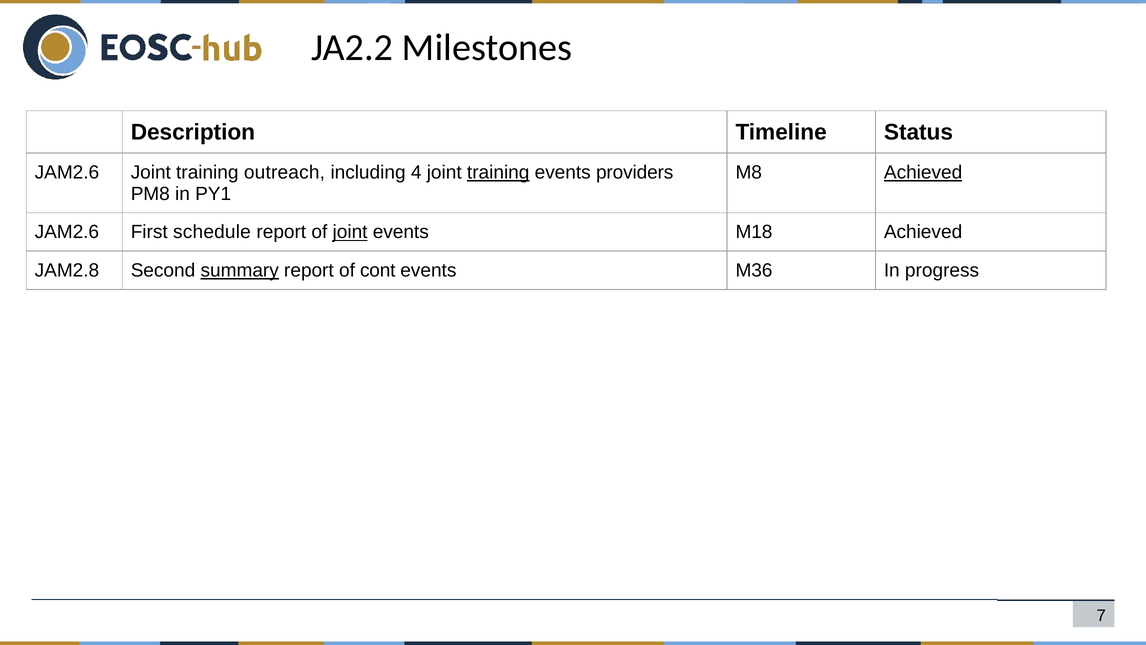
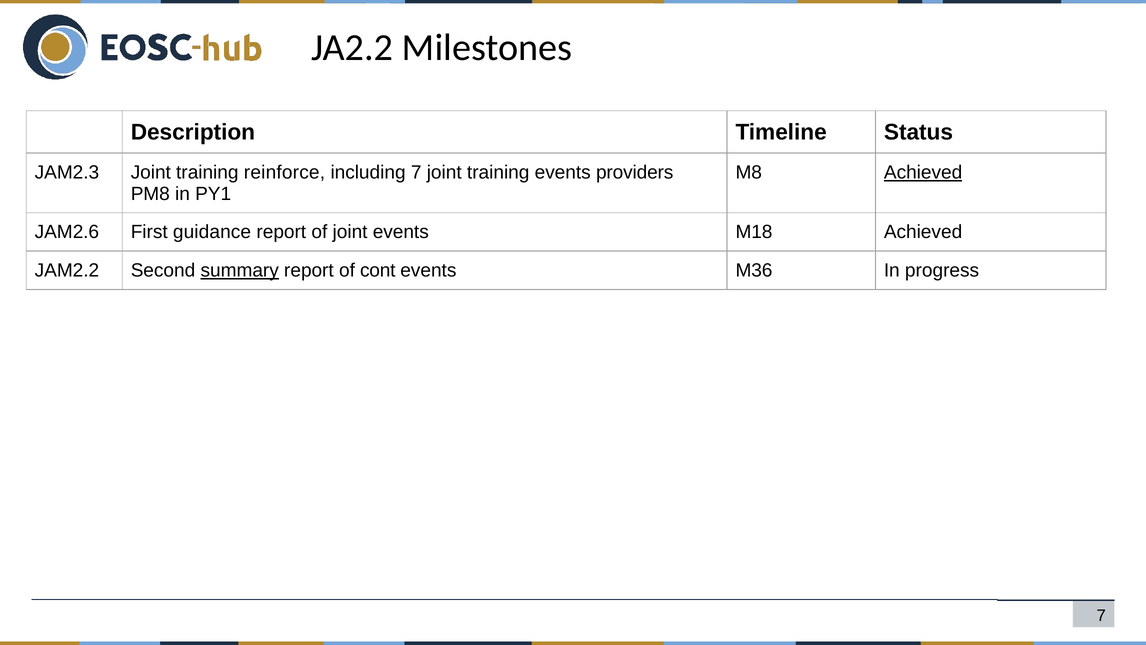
JAM2.6: JAM2.6 -> JAM2.3 (67, 172)
outreach: outreach -> reinforce (284, 172)
including 4: 4 -> 7 (416, 172)
training underline: present -> none (498, 172)
schedule: schedule -> guidance (212, 232)
joint underline: present -> none (350, 232)
JAM2.8: JAM2.8 -> JAM2.2 (67, 270)
